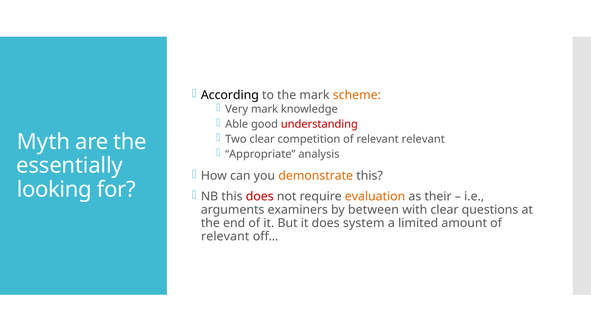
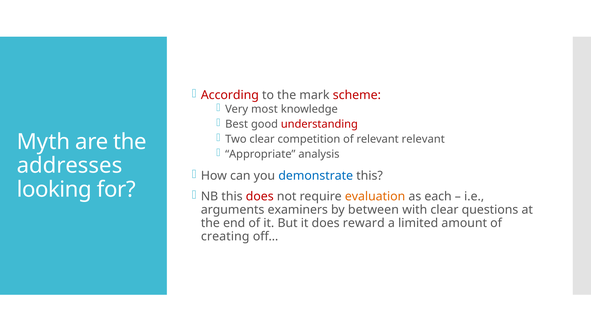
According colour: black -> red (230, 95)
scheme colour: orange -> red (357, 95)
Very mark: mark -> most (264, 109)
Able: Able -> Best (237, 124)
essentially: essentially -> addresses (70, 166)
demonstrate colour: orange -> blue (316, 176)
their: their -> each (438, 197)
system: system -> reward (364, 223)
relevant: relevant -> creating (225, 237)
